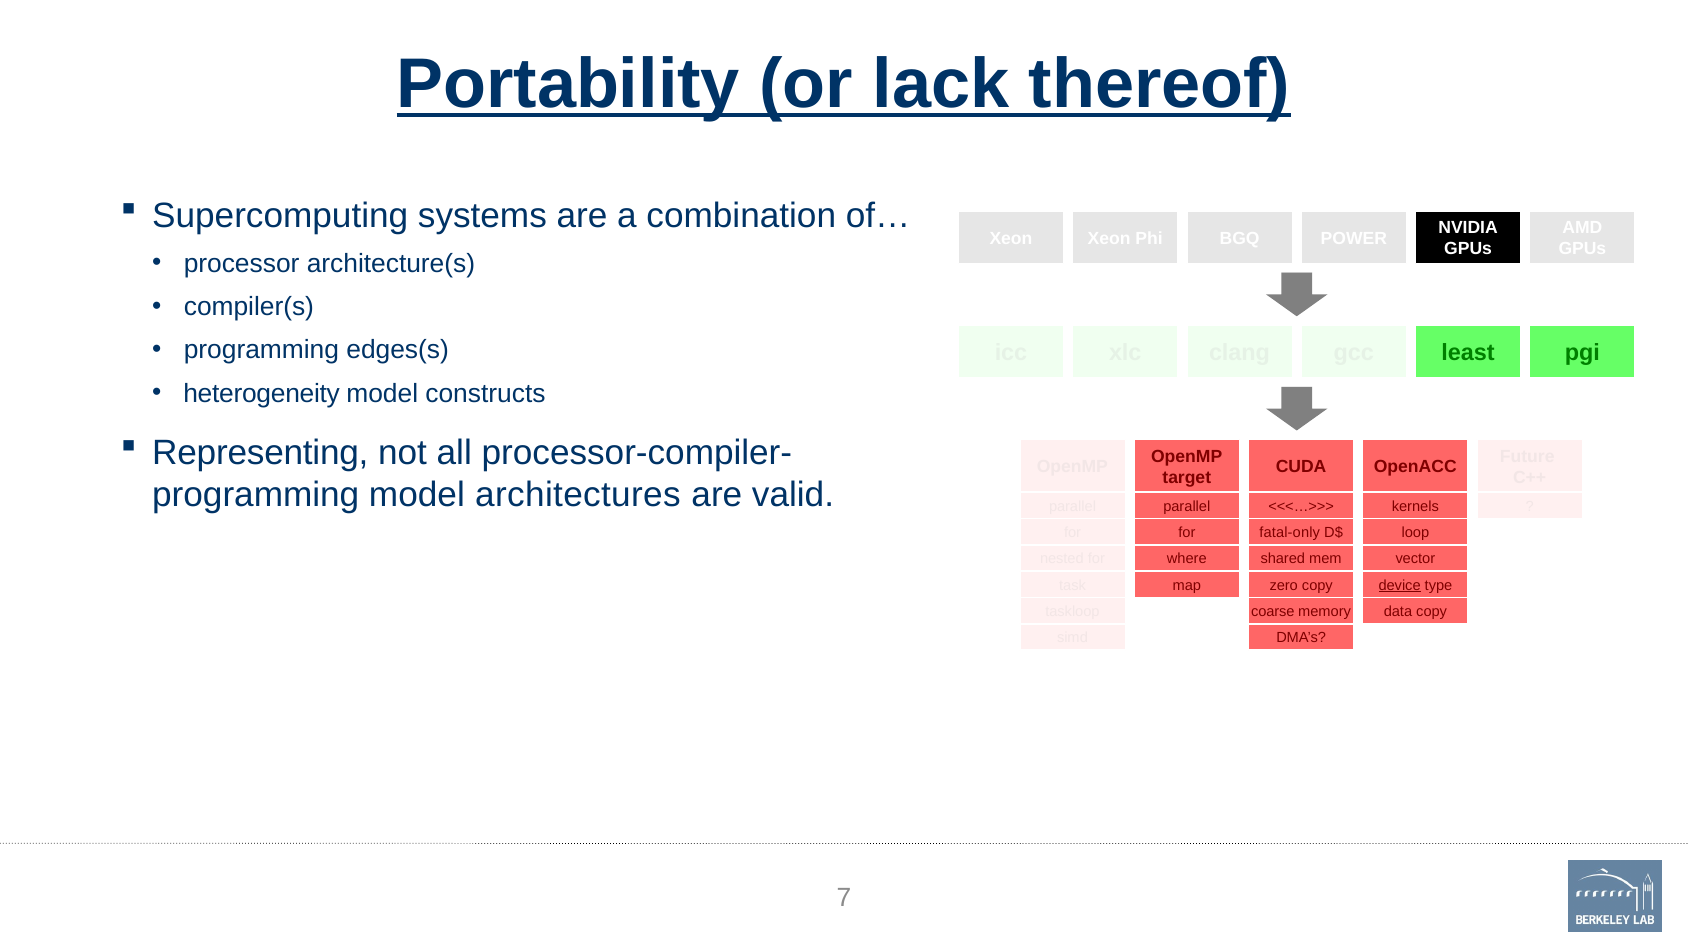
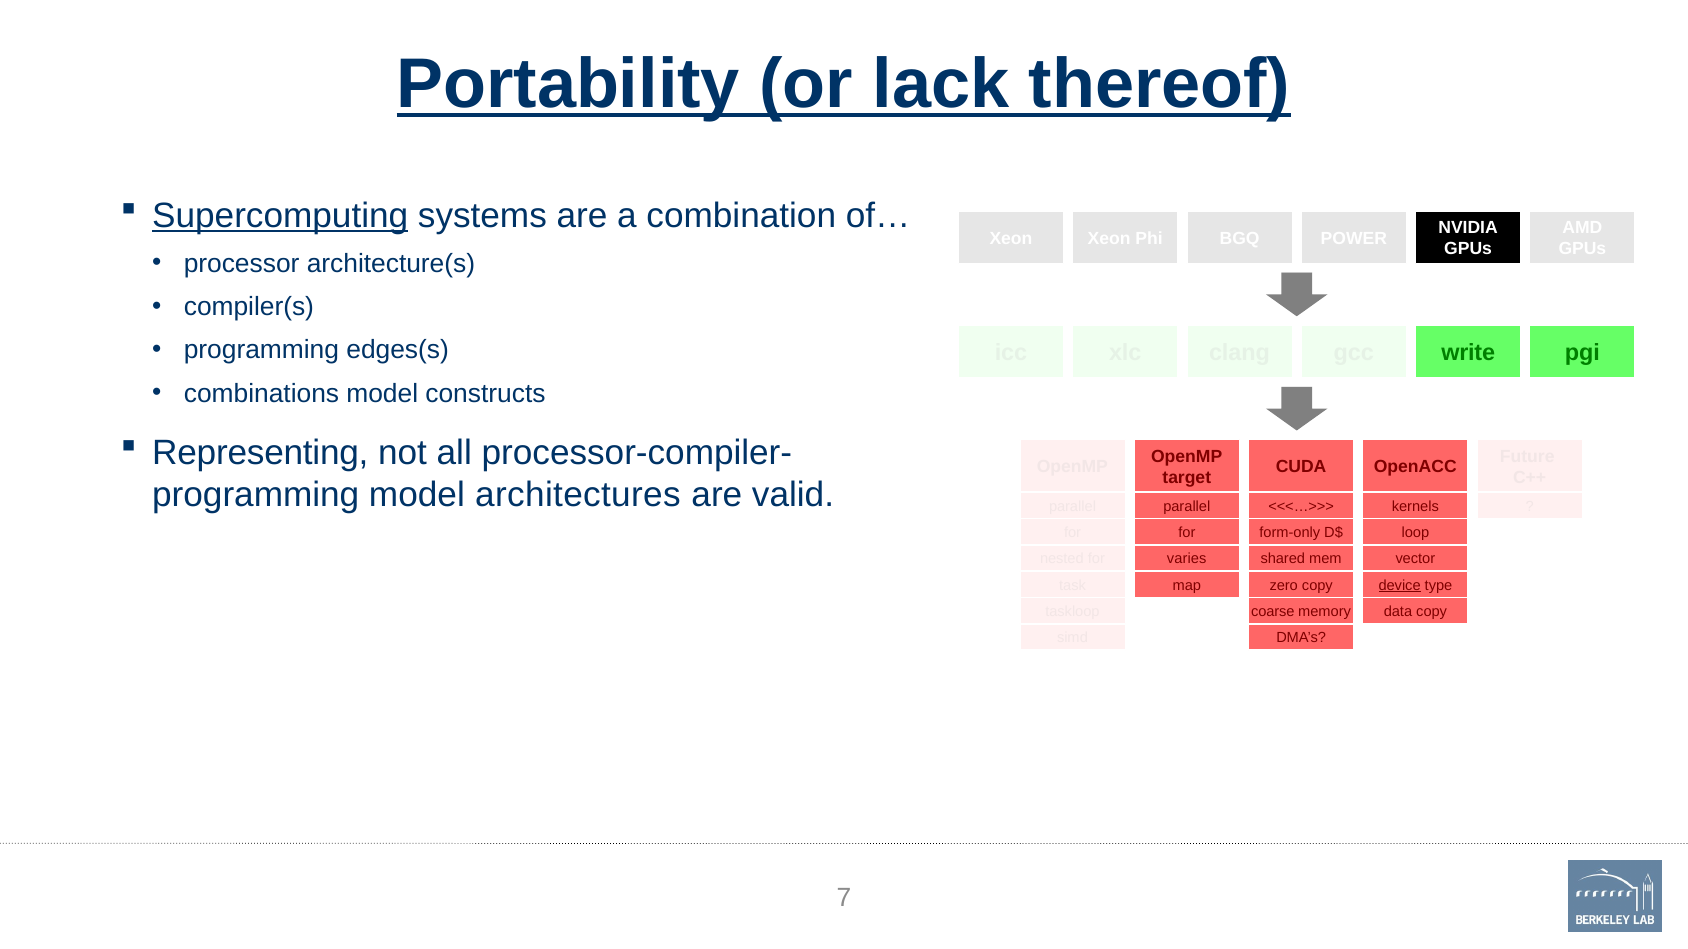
Supercomputing underline: none -> present (280, 216)
least: least -> write (1468, 353)
heterogeneity: heterogeneity -> combinations (261, 394)
fatal-only: fatal-only -> form-only (1290, 533)
where: where -> varies (1187, 559)
